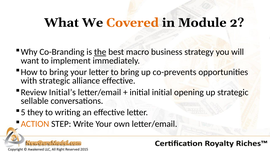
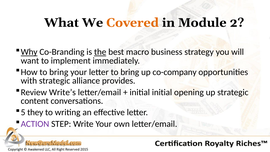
Why underline: none -> present (29, 52)
co-prevents: co-prevents -> co-company (175, 72)
alliance effective: effective -> provides (119, 81)
Initial’s: Initial’s -> Write’s (62, 92)
sellable: sellable -> content (35, 101)
ACTION colour: orange -> purple (35, 124)
